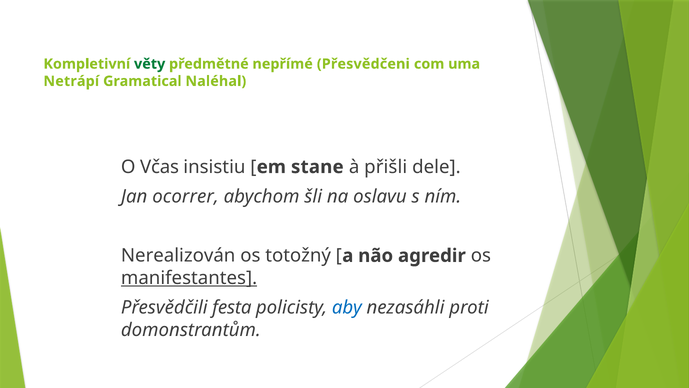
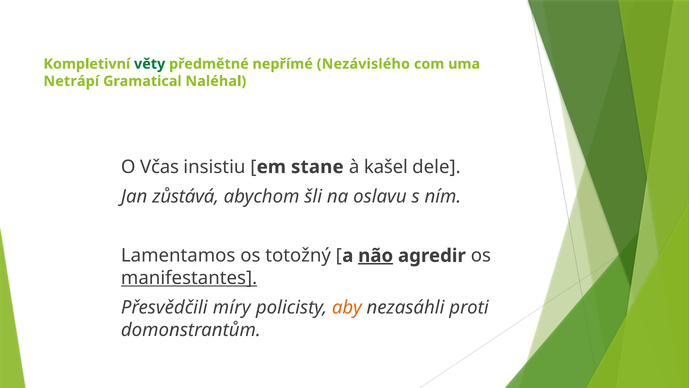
Přesvědčeni: Přesvědčeni -> Nezávislého (363, 64)
přišli: přišli -> kašel (386, 167)
ocorrer: ocorrer -> zůstává (186, 196)
Nerealizován: Nerealizován -> Lamentamos (178, 255)
não underline: none -> present (376, 255)
festa: festa -> míry (232, 307)
aby colour: blue -> orange (347, 307)
